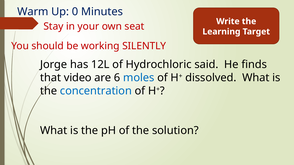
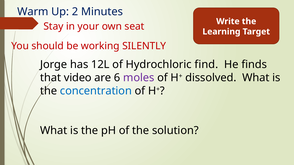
0: 0 -> 2 (75, 12)
said: said -> find (206, 65)
moles colour: blue -> purple (139, 78)
